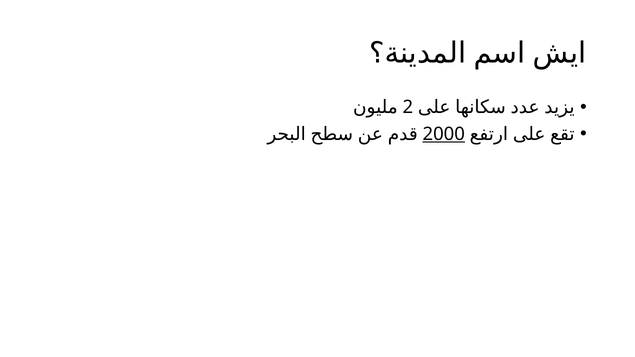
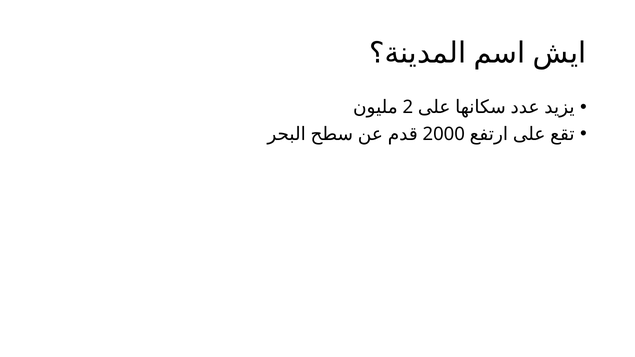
2000 underline: present -> none (444, 134)
